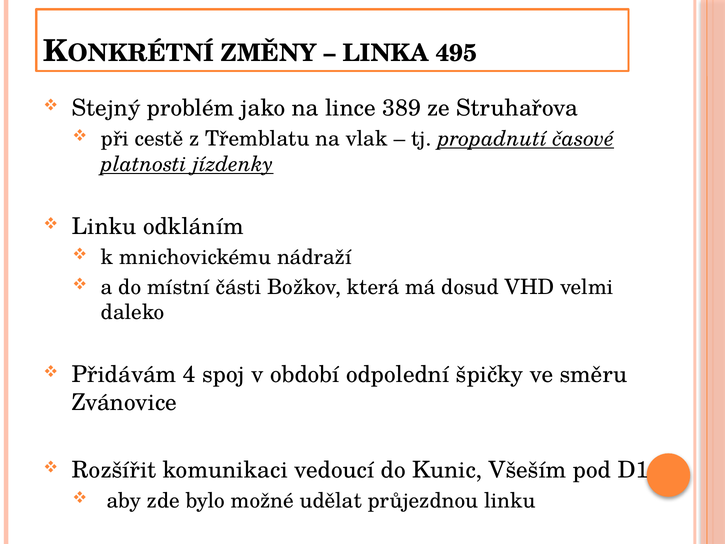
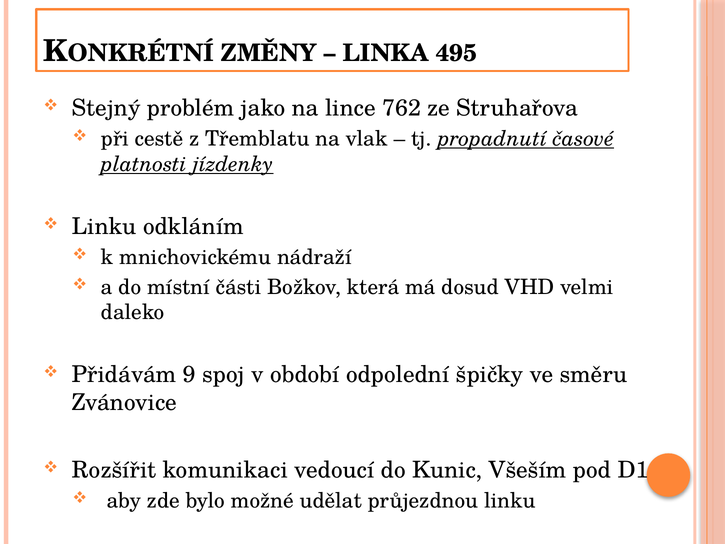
389: 389 -> 762 (402, 108)
4: 4 -> 9 (189, 375)
